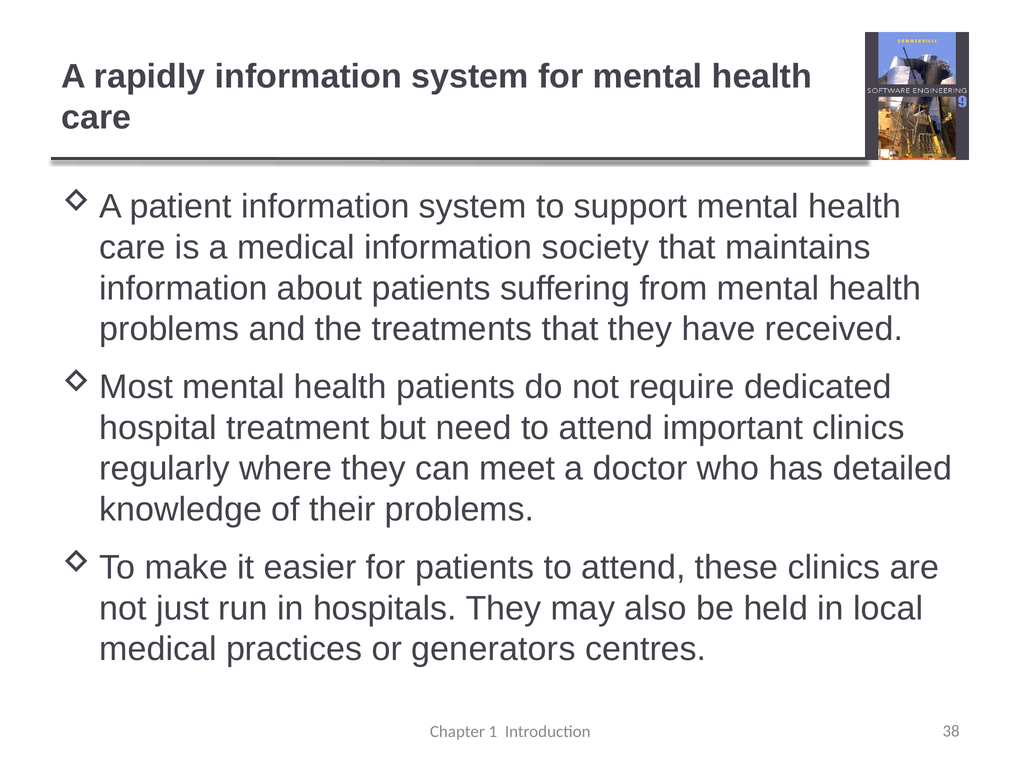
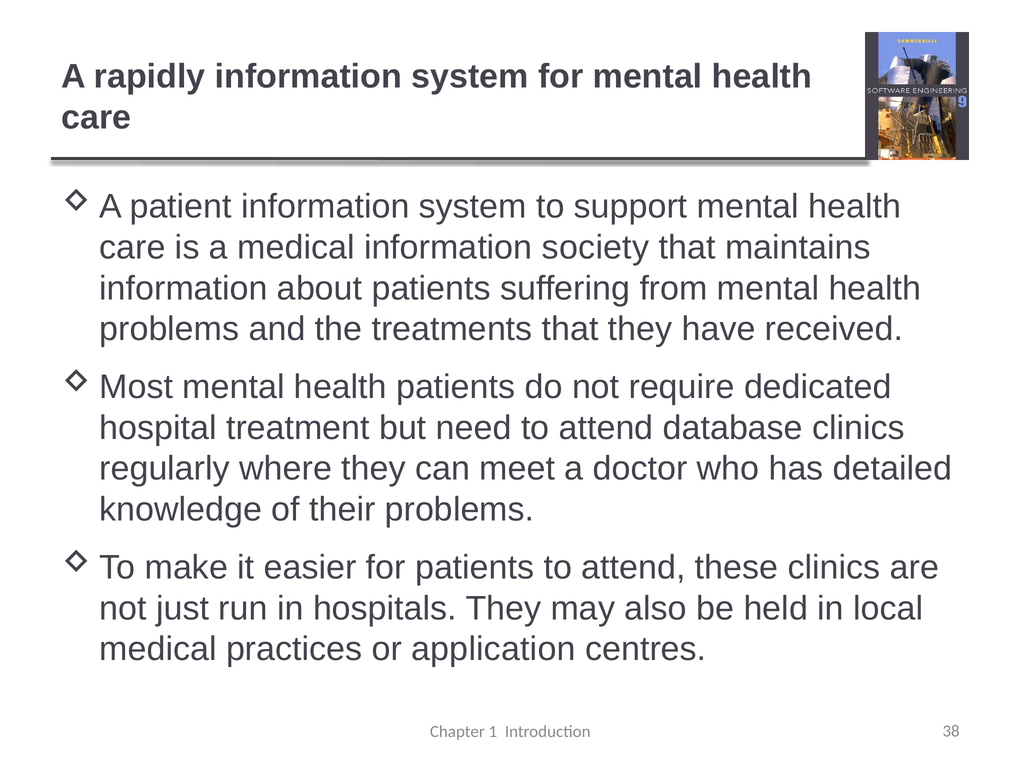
important: important -> database (733, 428)
generators: generators -> application (493, 649)
